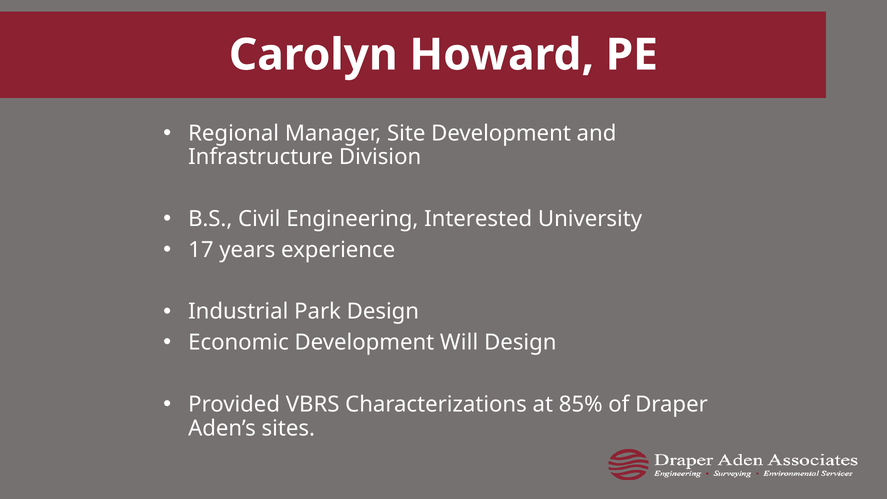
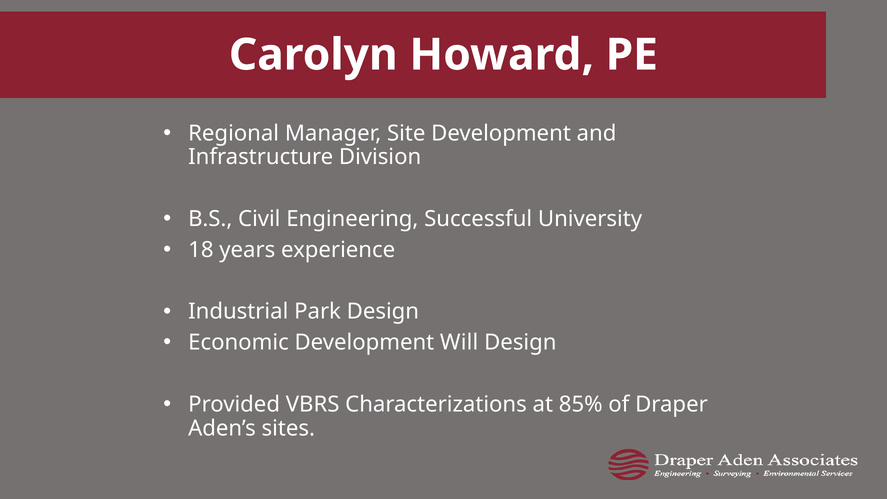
Interested: Interested -> Successful (478, 219)
17: 17 -> 18 (201, 250)
